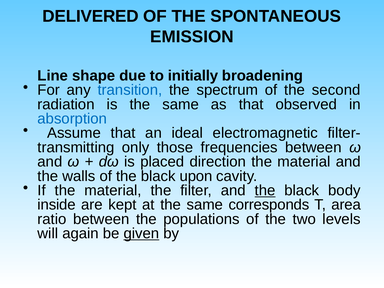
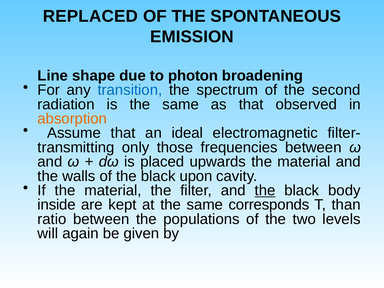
DELIVERED: DELIVERED -> REPLACED (90, 16)
initially: initially -> photon (193, 76)
absorption colour: blue -> orange (72, 119)
direction: direction -> upwards (218, 162)
area: area -> than (346, 205)
given underline: present -> none (141, 233)
